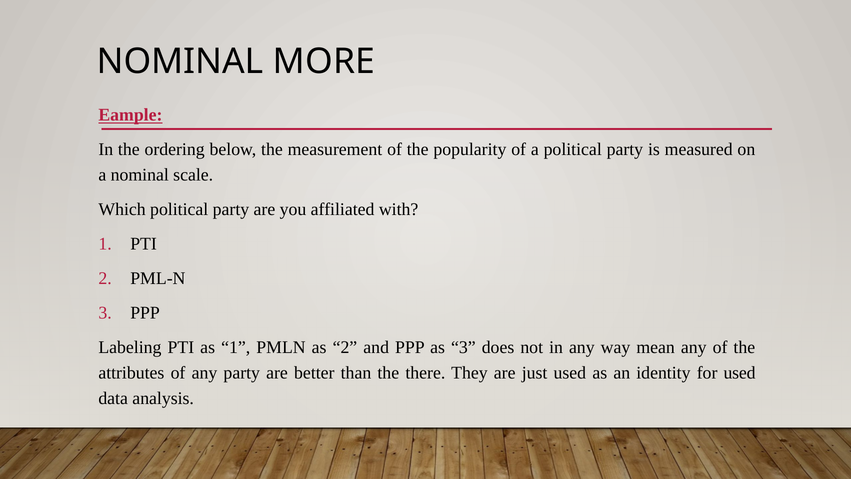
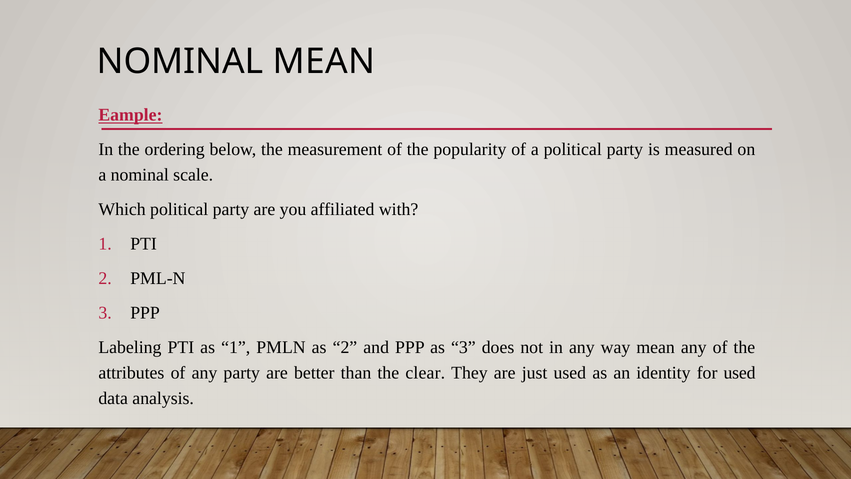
NOMINAL MORE: MORE -> MEAN (324, 61)
there: there -> clear (425, 373)
